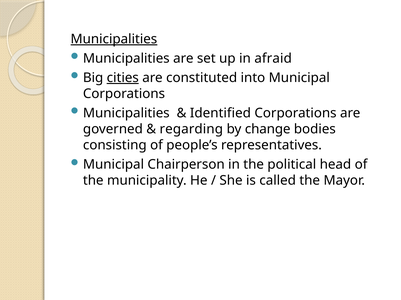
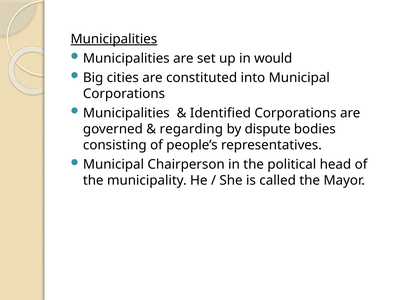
afraid: afraid -> would (273, 59)
cities underline: present -> none (123, 78)
change: change -> dispute (268, 129)
